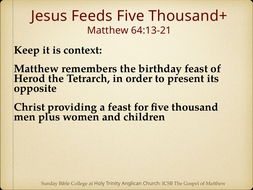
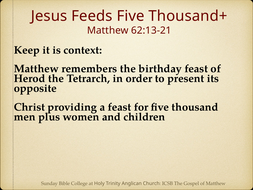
64:13-21: 64:13-21 -> 62:13-21 (151, 30)
